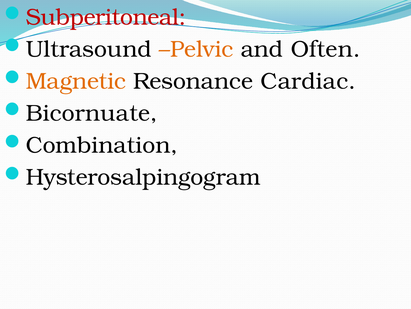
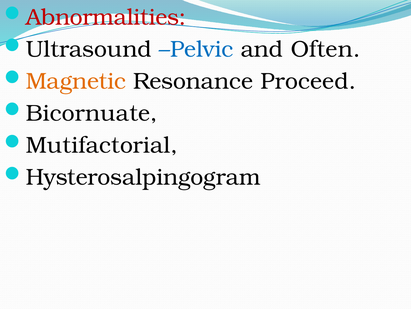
Subperitoneal: Subperitoneal -> Abnormalities (106, 17)
Pelvic colour: orange -> blue (196, 49)
Cardiac: Cardiac -> Proceed (308, 81)
Combination: Combination -> Mutifactorial (102, 145)
